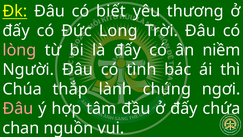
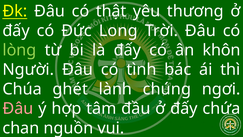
biết: biết -> thật (111, 11)
lòng colour: pink -> light green (19, 50)
niềm: niềm -> khôn (222, 50)
thắp: thắp -> ghét (70, 89)
